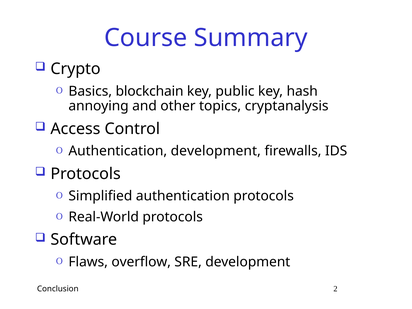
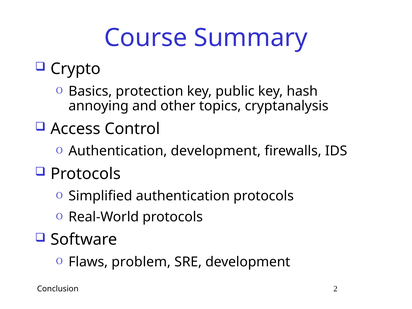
blockchain: blockchain -> protection (150, 91)
overflow: overflow -> problem (141, 262)
